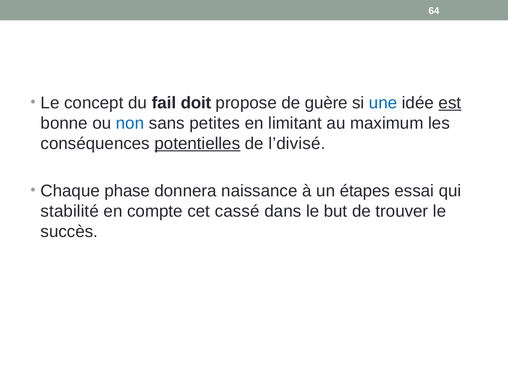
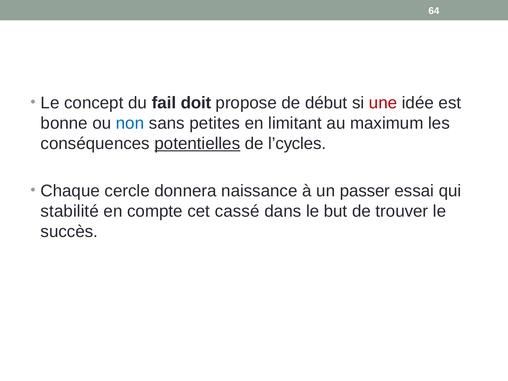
guère: guère -> début (326, 103)
une colour: blue -> red (383, 103)
est underline: present -> none (450, 103)
l’divisé: l’divisé -> l’cycles (297, 143)
phase: phase -> cercle (127, 191)
étapes: étapes -> passer (365, 191)
